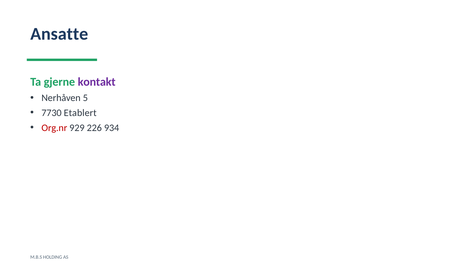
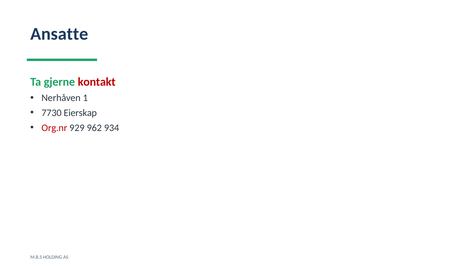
kontakt colour: purple -> red (97, 82)
5: 5 -> 1 (85, 98)
Etablert: Etablert -> Eierskap (80, 113)
226: 226 -> 962 (94, 128)
